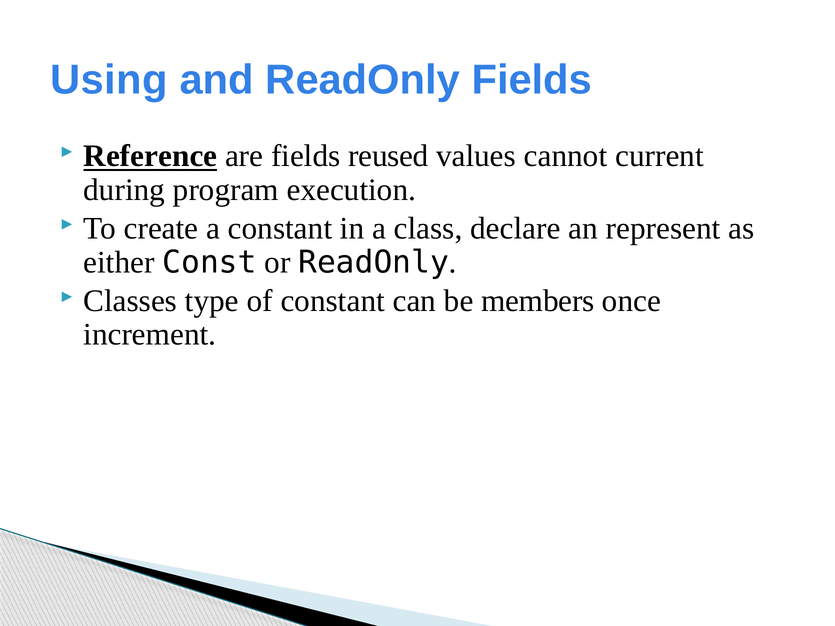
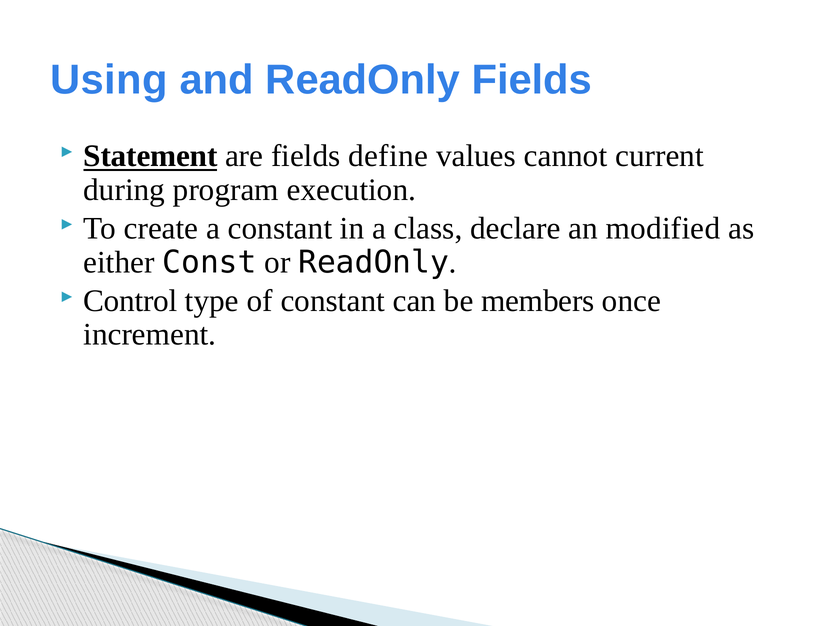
Reference: Reference -> Statement (150, 156)
reused: reused -> define (388, 156)
represent: represent -> modified (663, 228)
Classes: Classes -> Control (130, 301)
